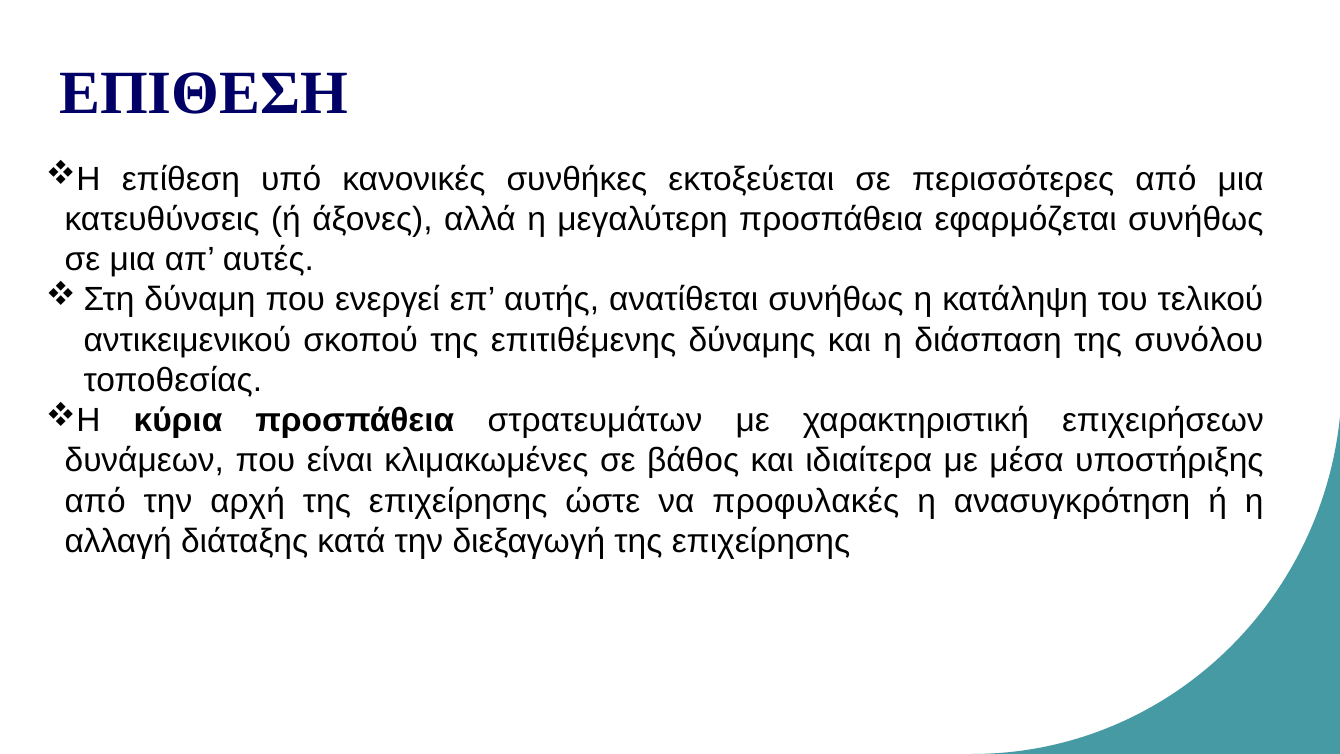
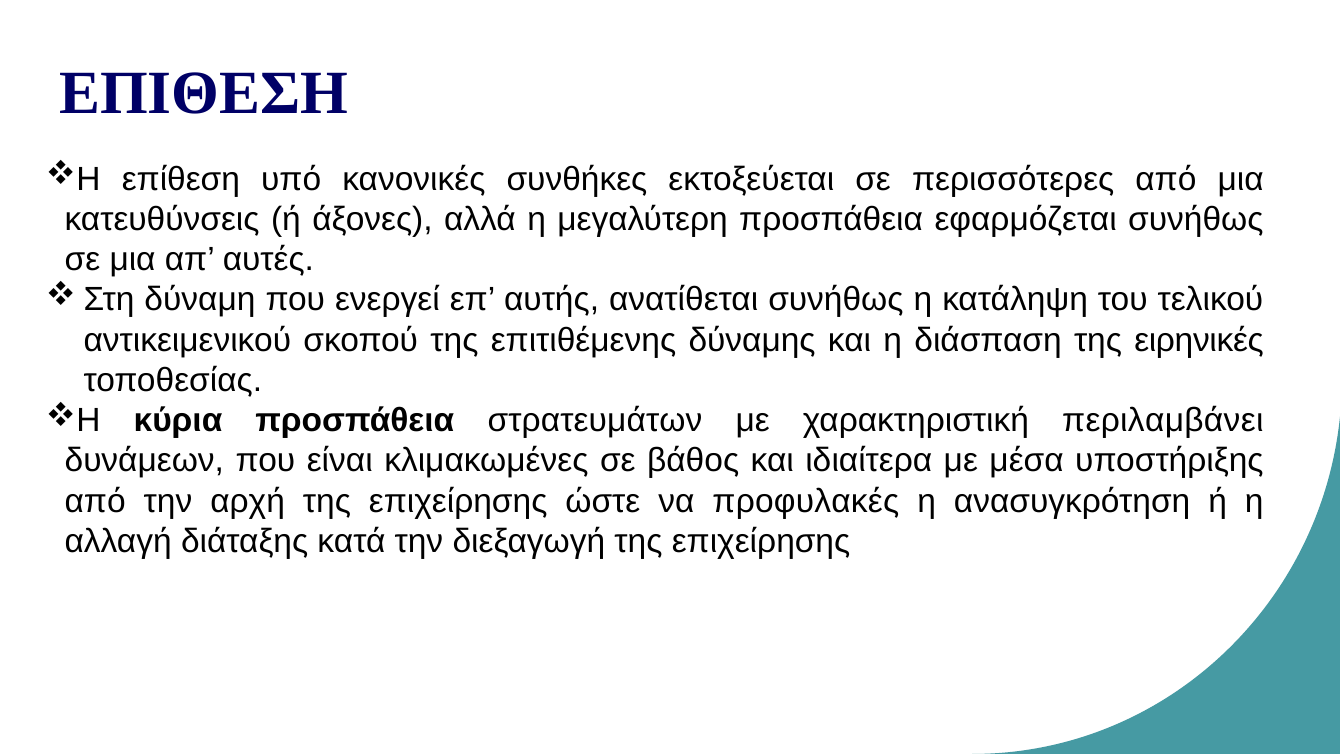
συνόλου: συνόλου -> ειρηνικές (1199, 340)
επιχειρήσεων: επιχειρήσεων -> περιλαμβάνει (1163, 420)
